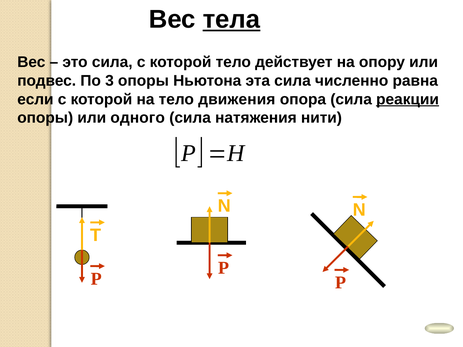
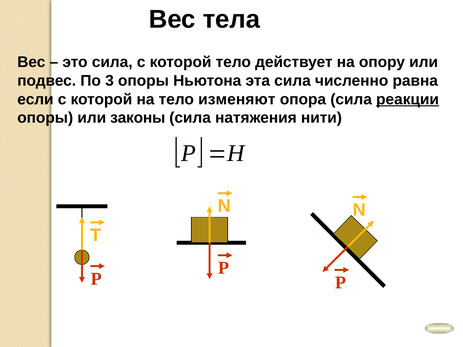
тела underline: present -> none (231, 20)
движения: движения -> изменяют (237, 99)
одного: одного -> законы (138, 118)
